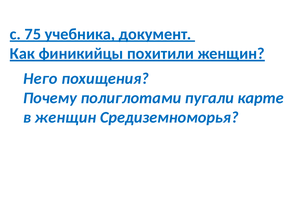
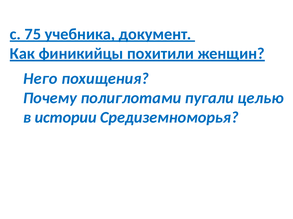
карте: карте -> целью (261, 98)
в женщин: женщин -> истории (66, 118)
